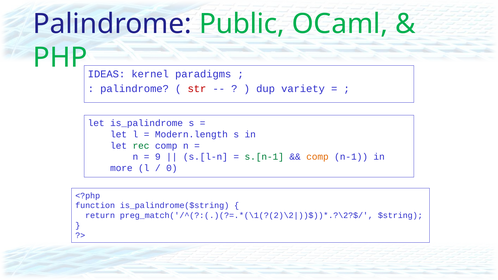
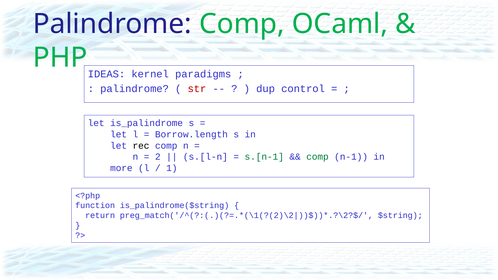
Palindrome Public: Public -> Comp (242, 24)
variety: variety -> control (303, 89)
Modern.length: Modern.length -> Borrow.length (191, 134)
rec colour: green -> black (141, 146)
9: 9 -> 2 (158, 157)
comp colour: orange -> green (317, 157)
0: 0 -> 1 (172, 168)
